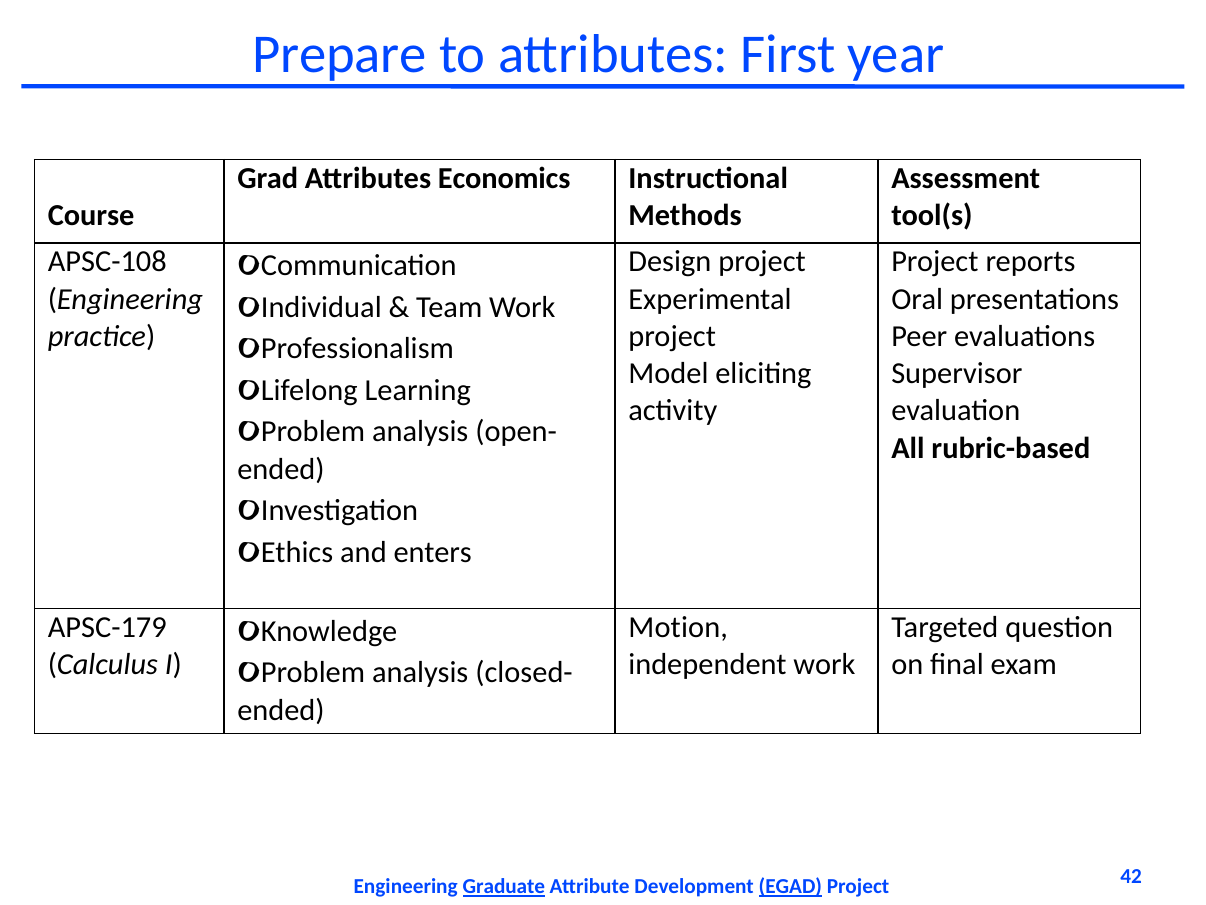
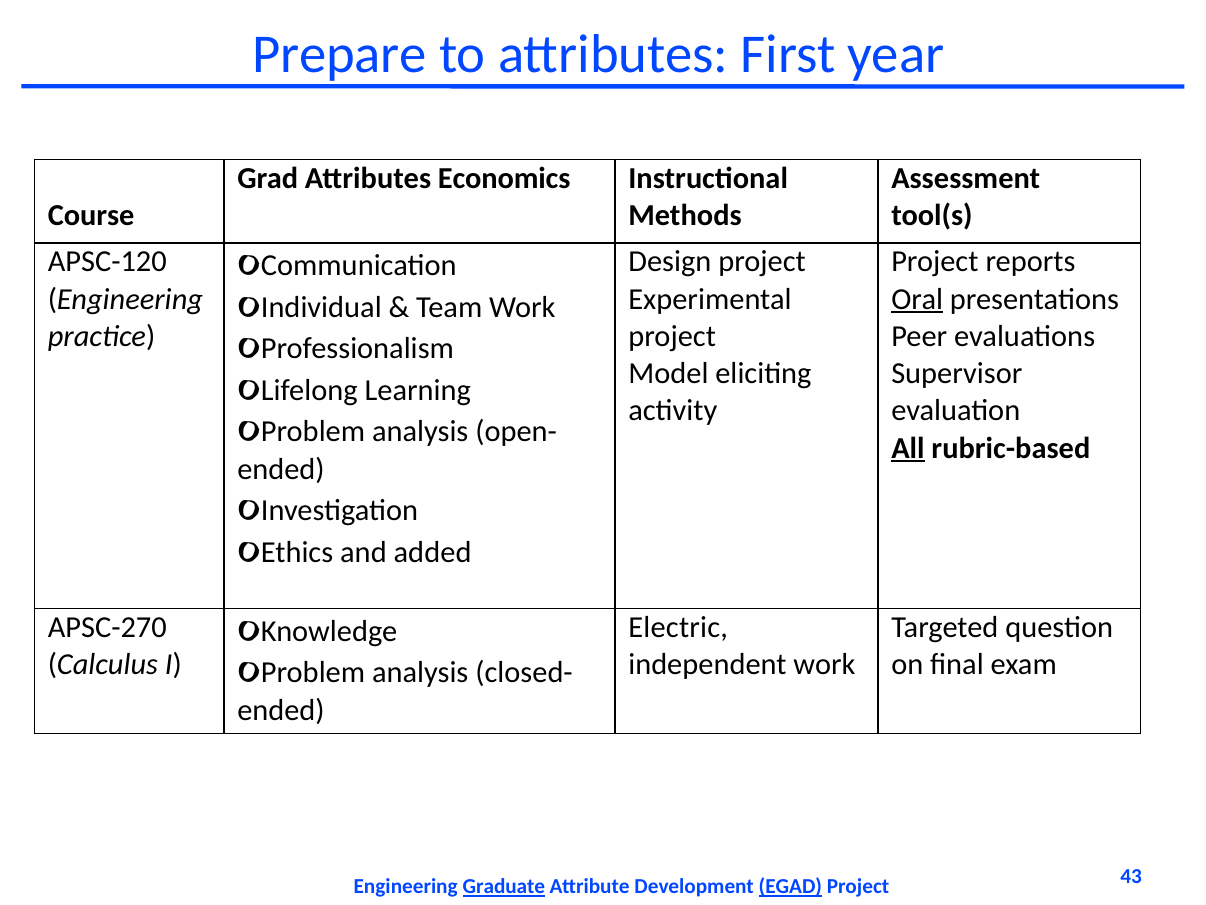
APSC-108: APSC-108 -> APSC-120 (107, 262)
Oral underline: none -> present (917, 299)
All underline: none -> present (908, 448)
enters: enters -> added (433, 552)
APSC-179: APSC-179 -> APSC-270 (107, 627)
Motion: Motion -> Electric (678, 627)
42: 42 -> 43 (1131, 876)
